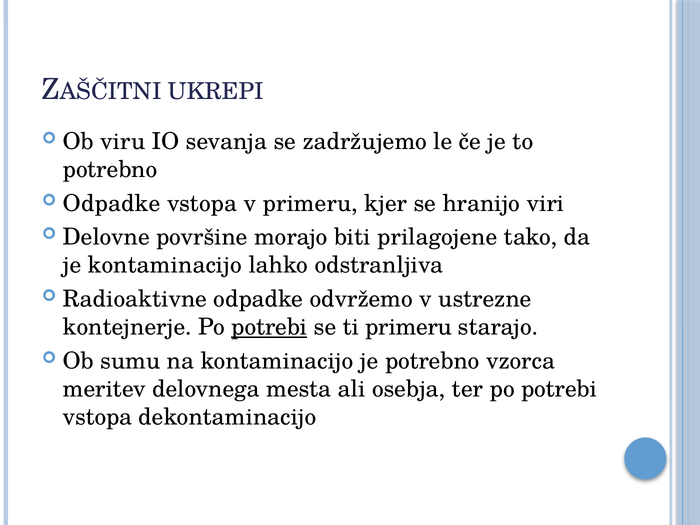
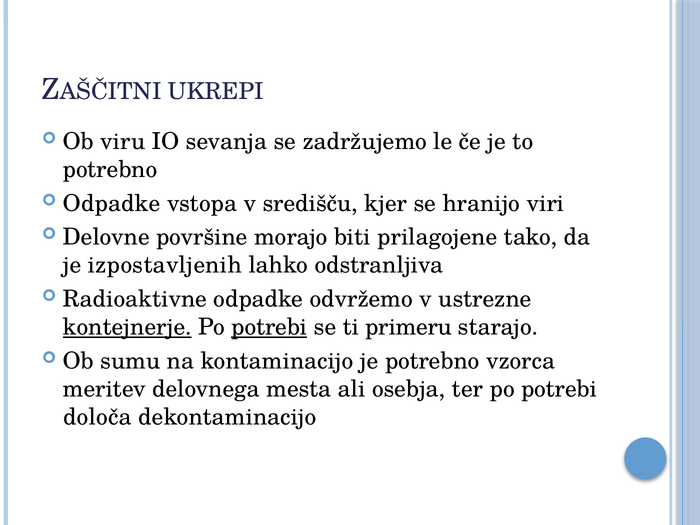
v primeru: primeru -> središču (310, 203)
je kontaminacijo: kontaminacijo -> izpostavljenih (165, 265)
kontejnerje underline: none -> present (127, 327)
vstopa: vstopa -> določa (97, 417)
